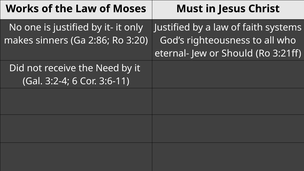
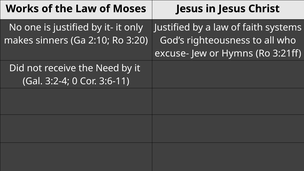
Moses Must: Must -> Jesus (190, 9)
2:86: 2:86 -> 2:10 (99, 40)
eternal-: eternal- -> excuse- (172, 53)
Should: Should -> Hymns (237, 53)
6: 6 -> 0 (75, 81)
